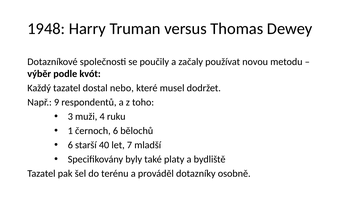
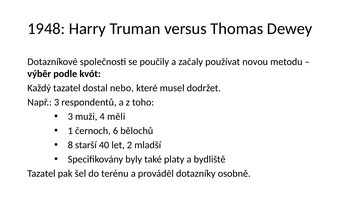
Např 9: 9 -> 3 (57, 102)
ruku: ruku -> měli (116, 117)
6: 6 -> 8 (70, 145)
7: 7 -> 2 (129, 145)
